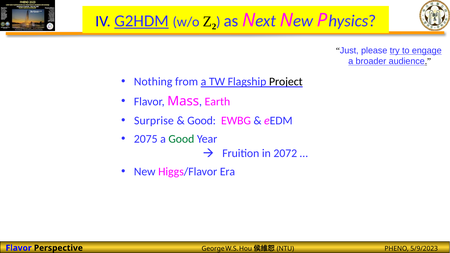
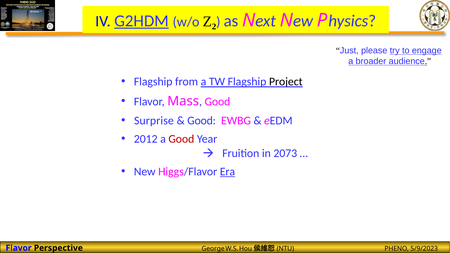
Nothing: Nothing -> Flagship (153, 82)
Mass Earth: Earth -> Good (217, 102)
2075: 2075 -> 2012 (146, 139)
Good colour: green -> red (181, 139)
2072: 2072 -> 2073 (285, 153)
Era underline: none -> present (227, 172)
